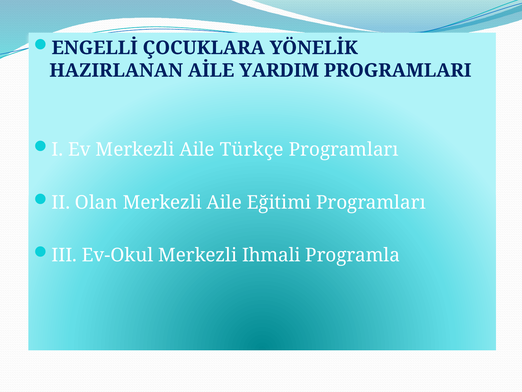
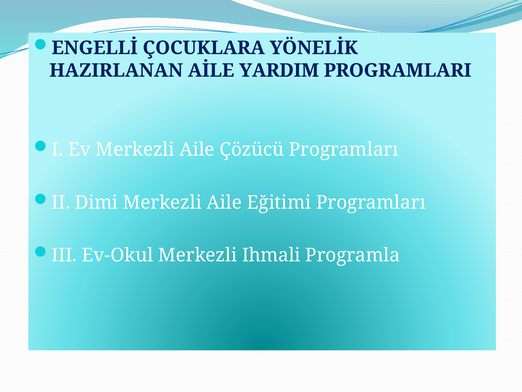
Türkçe: Türkçe -> Çözücü (252, 150)
Olan: Olan -> Dimi (96, 202)
